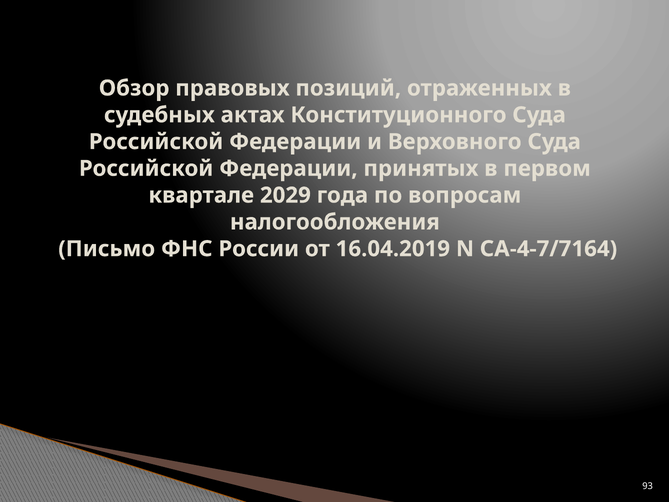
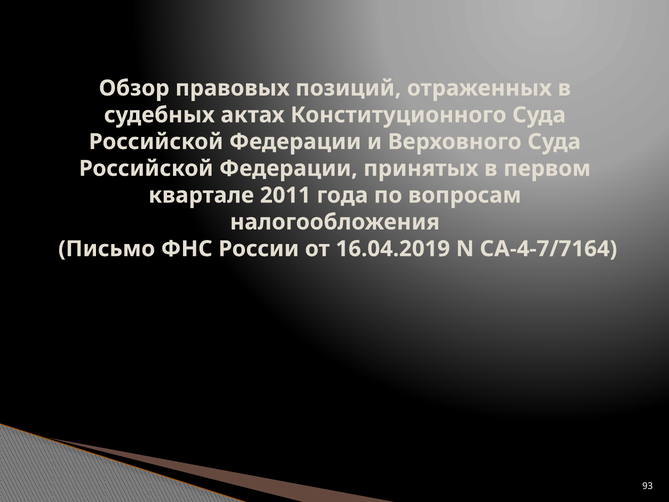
2029: 2029 -> 2011 (285, 195)
